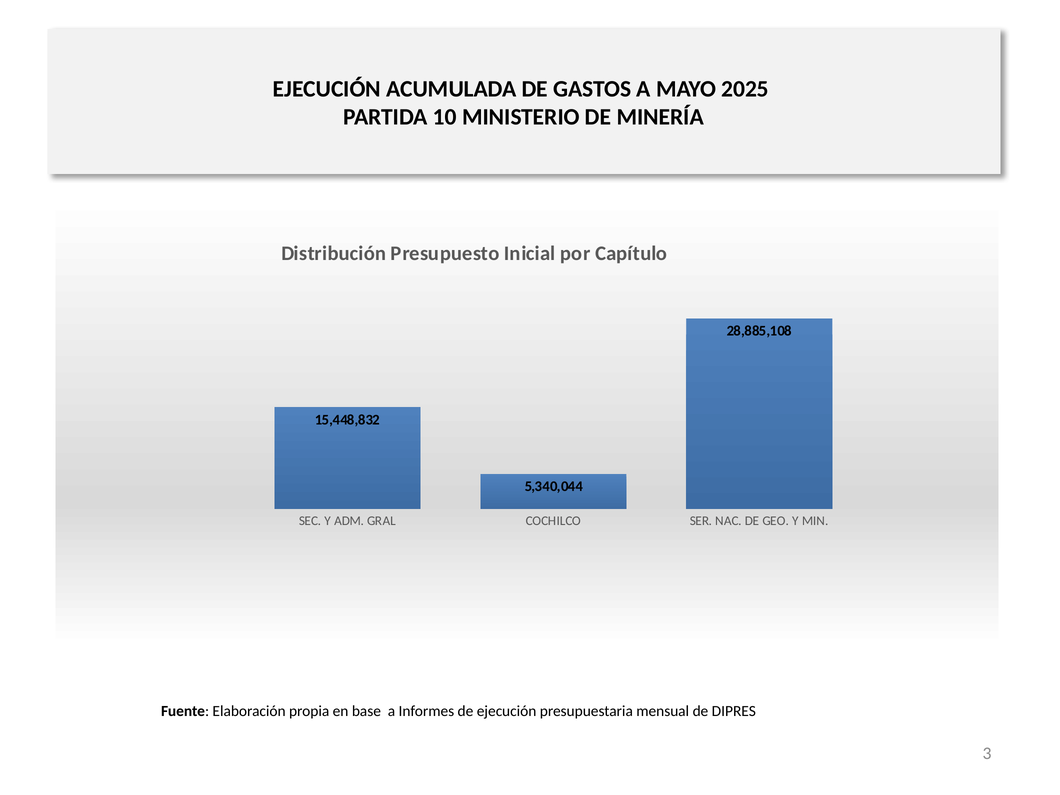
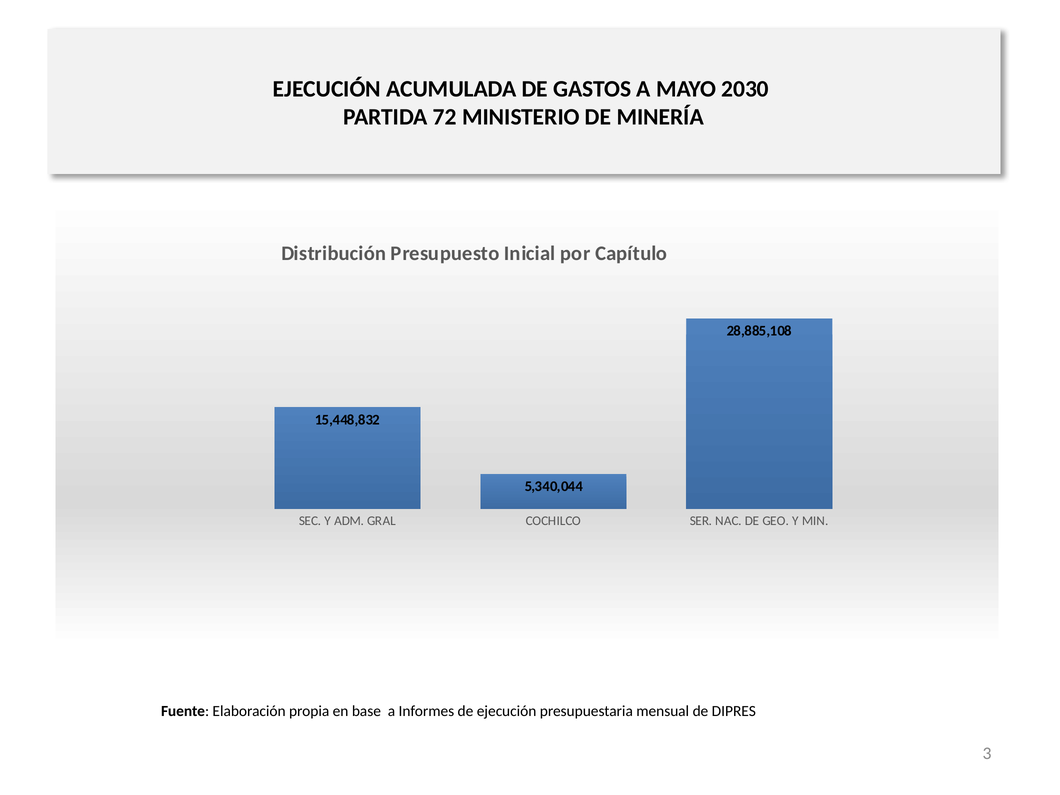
2025: 2025 -> 2030 (745, 89)
10: 10 -> 72 (445, 117)
